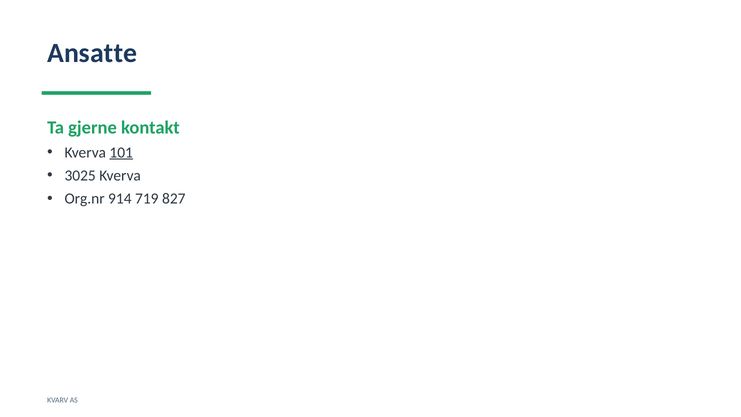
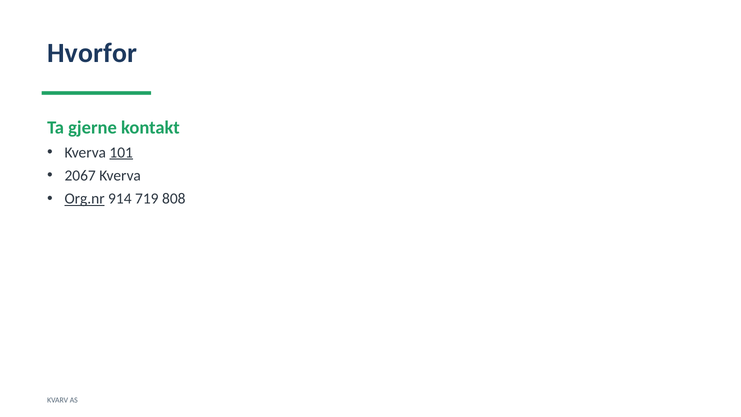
Ansatte: Ansatte -> Hvorfor (92, 53)
3025: 3025 -> 2067 (80, 176)
Org.nr underline: none -> present (85, 199)
827: 827 -> 808 (174, 199)
